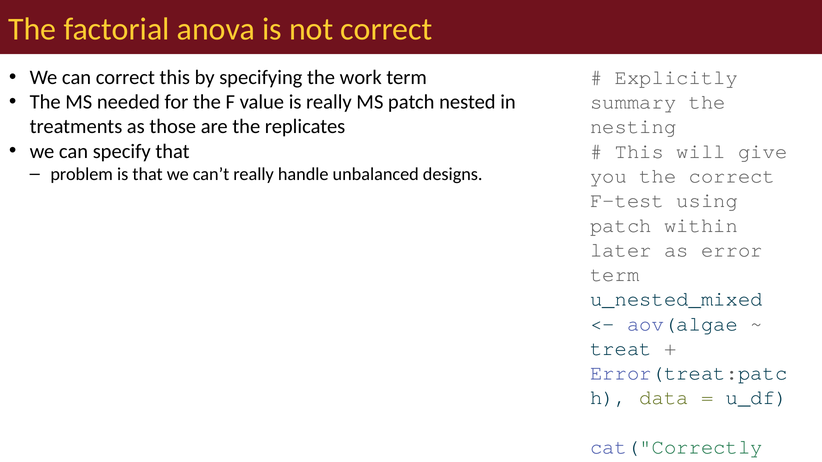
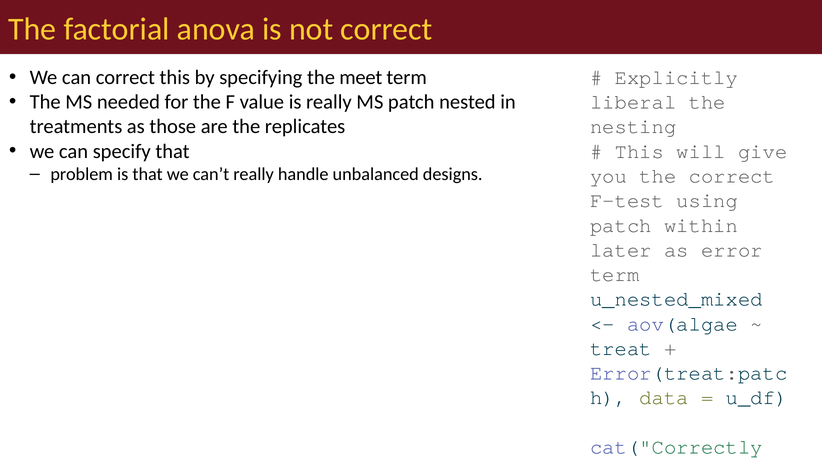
work: work -> meet (361, 77)
summary: summary -> liberal (633, 102)
